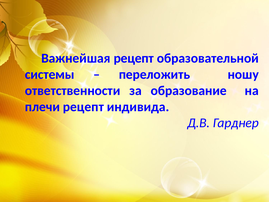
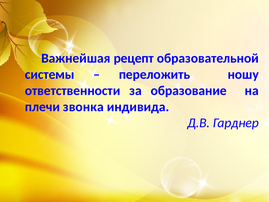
плечи рецепт: рецепт -> звонка (83, 107)
